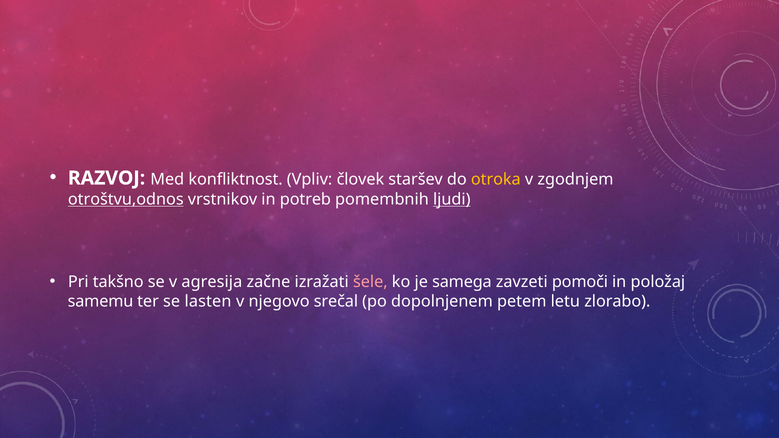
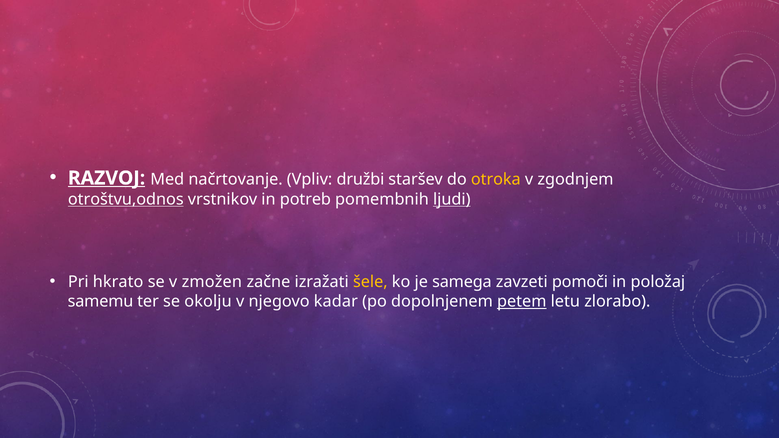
RAZVOJ underline: none -> present (107, 178)
konfliktnost: konfliktnost -> načrtovanje (236, 179)
človek: človek -> družbi (360, 179)
takšno: takšno -> hkrato (118, 282)
agresija: agresija -> zmožen (212, 282)
šele colour: pink -> yellow (370, 282)
lasten: lasten -> okolju (208, 302)
srečal: srečal -> kadar (336, 302)
petem underline: none -> present (522, 302)
